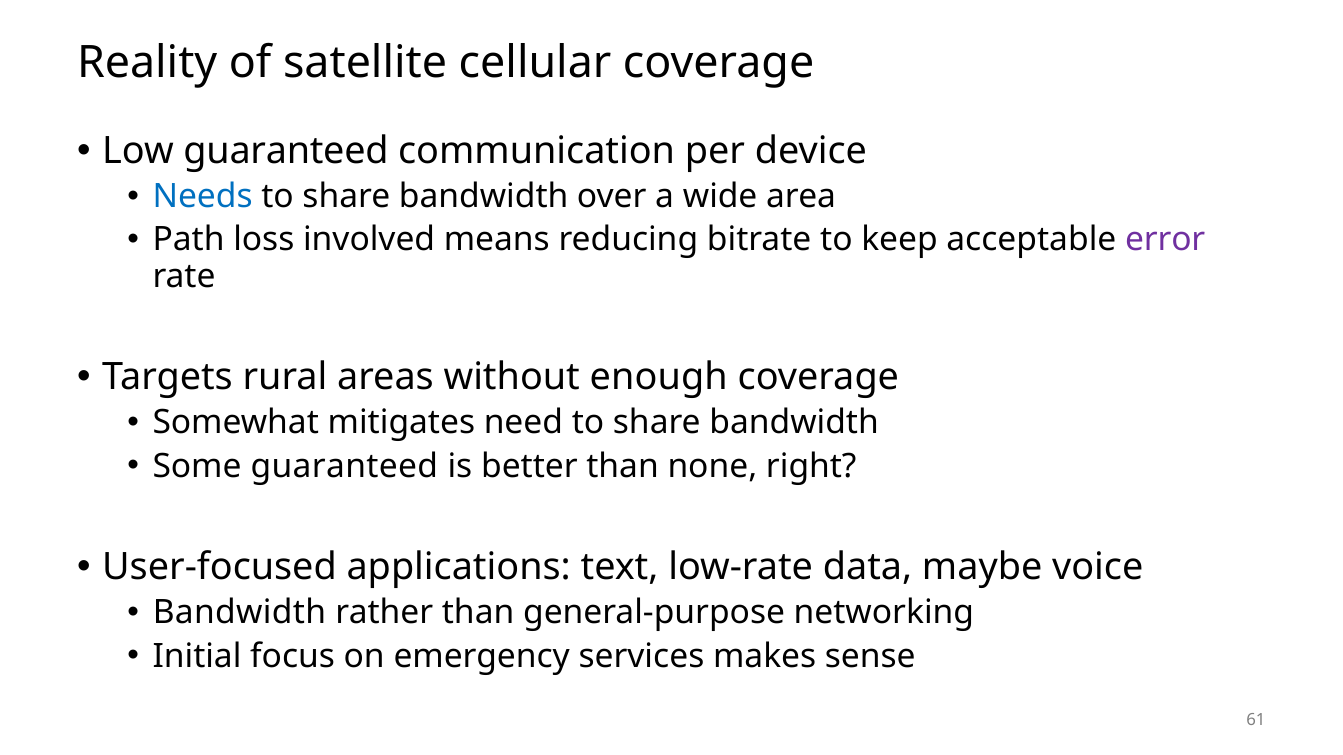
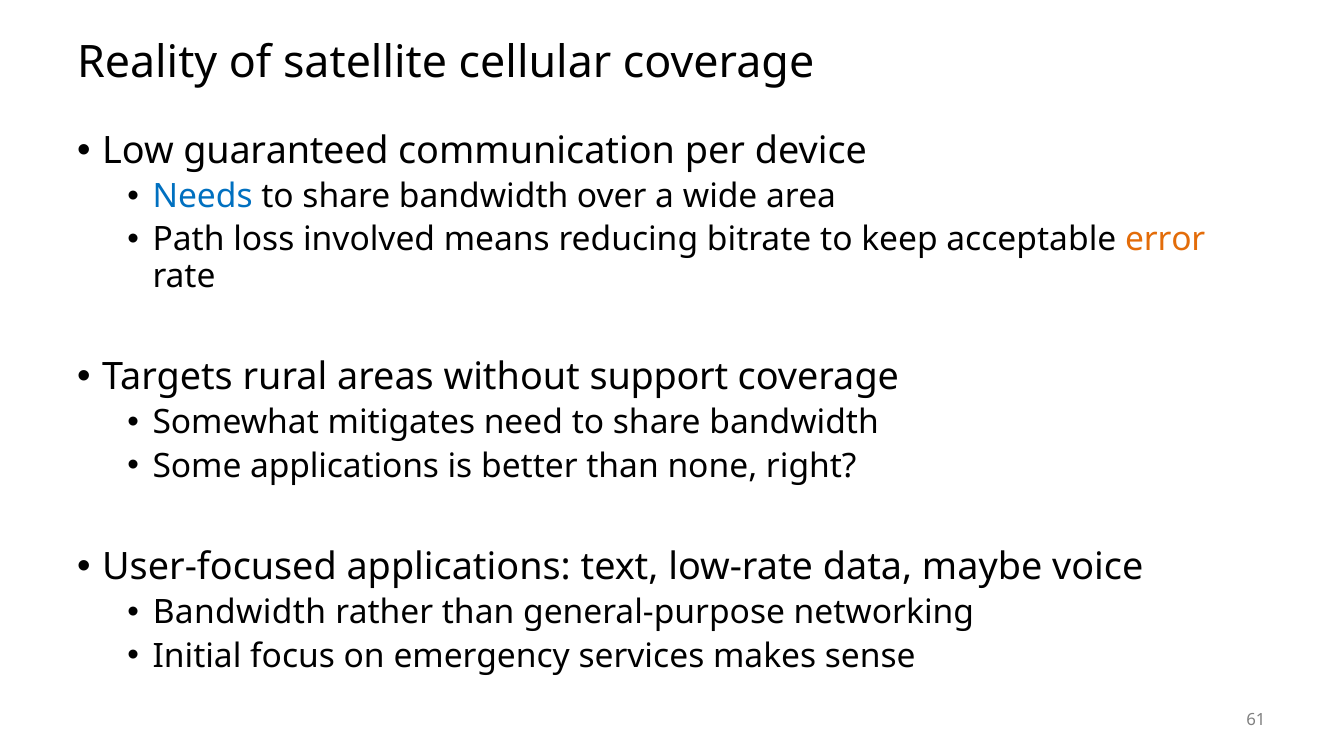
error colour: purple -> orange (1165, 240)
enough: enough -> support (659, 377)
Some guaranteed: guaranteed -> applications (345, 466)
